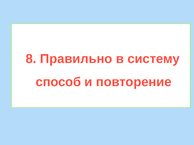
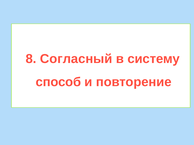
Правильно: Правильно -> Согласный (76, 59)
